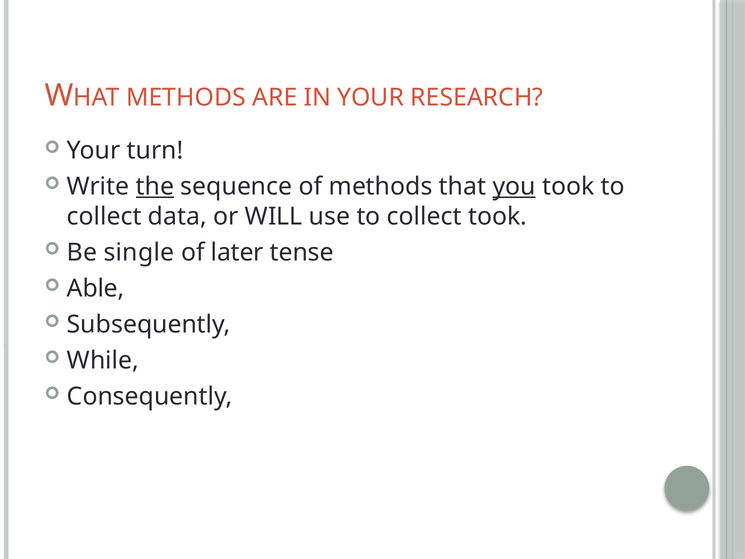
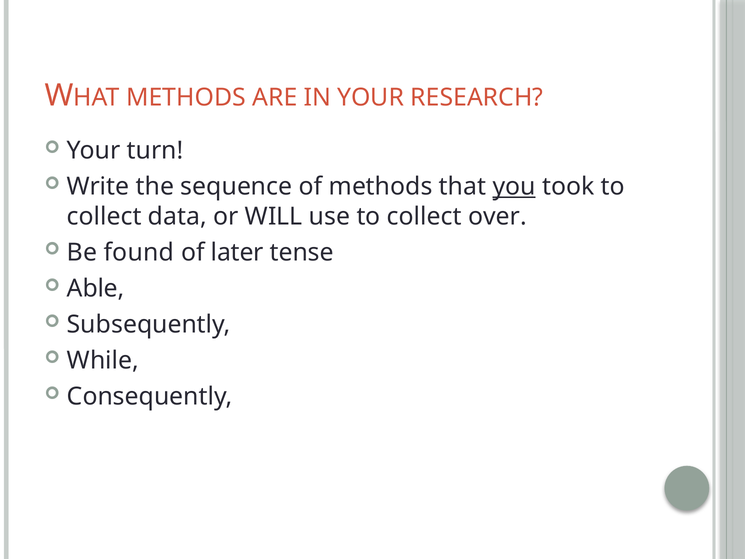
the underline: present -> none (155, 187)
collect took: took -> over (498, 217)
single: single -> found (139, 253)
